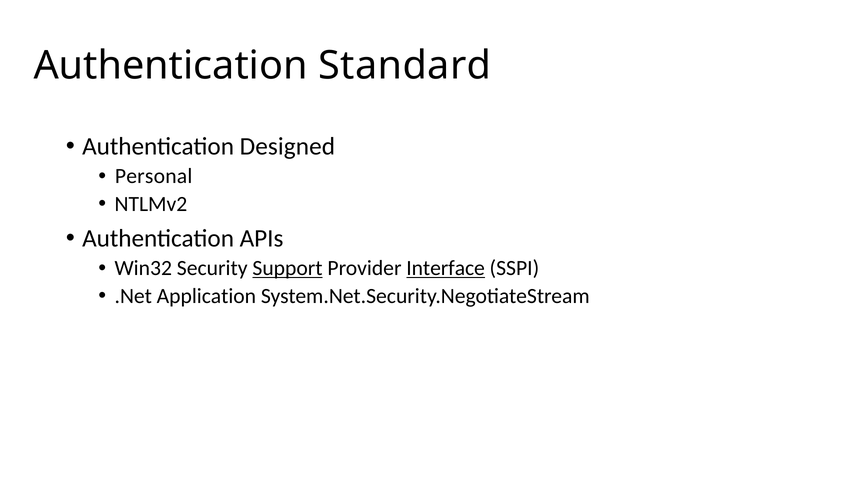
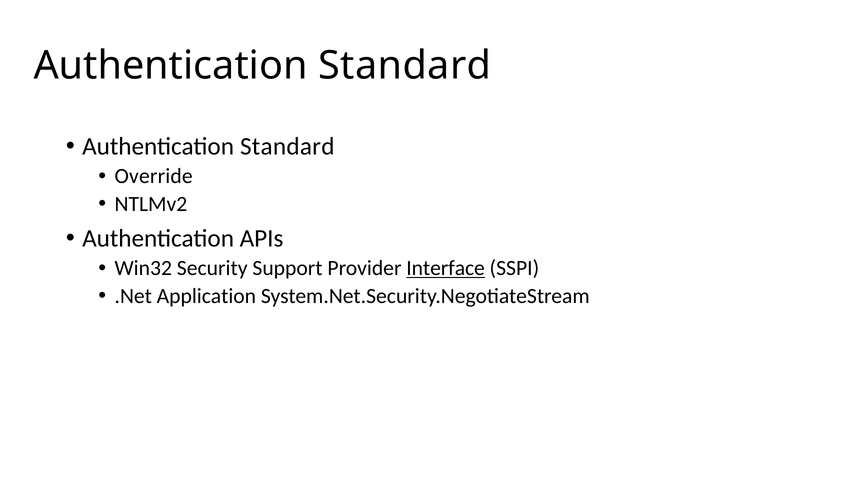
Designed: Designed -> Standard (287, 146)
Personal: Personal -> Override (154, 176)
Support underline: present -> none (288, 268)
